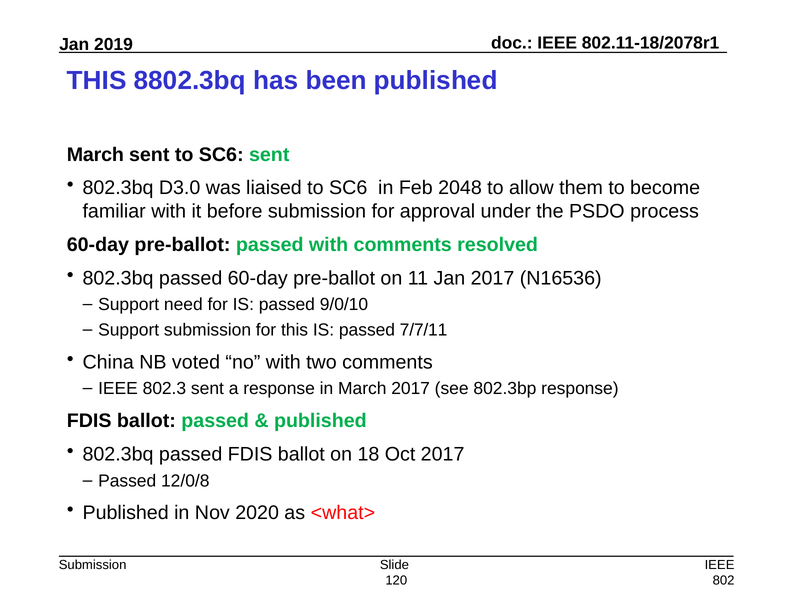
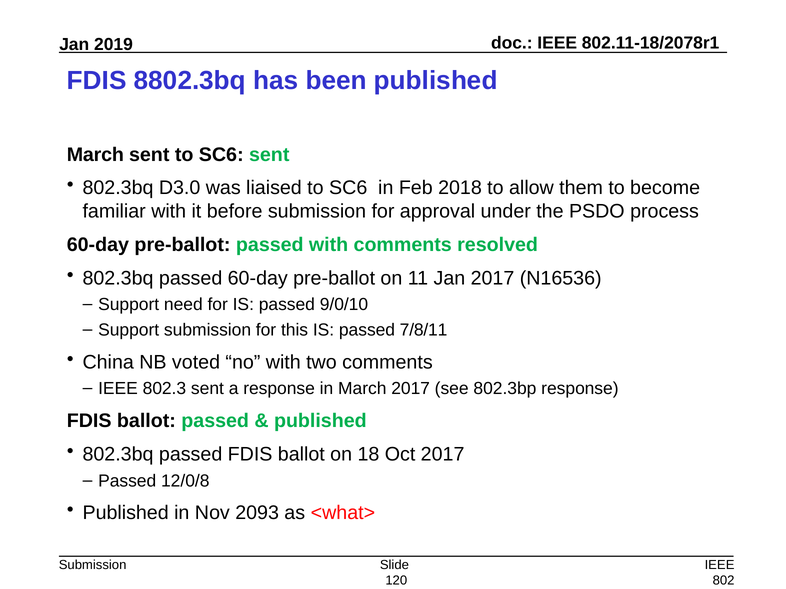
THIS: THIS -> FDIS (97, 80)
2048: 2048 -> 2018 (460, 188)
7/7/11: 7/7/11 -> 7/8/11 (424, 330)
2020: 2020 -> 2093 (257, 513)
